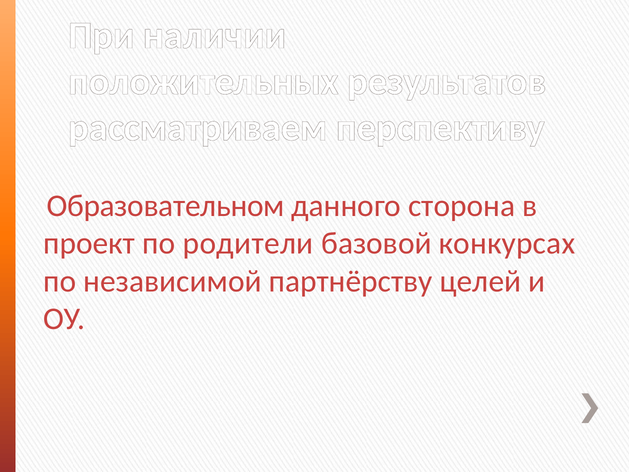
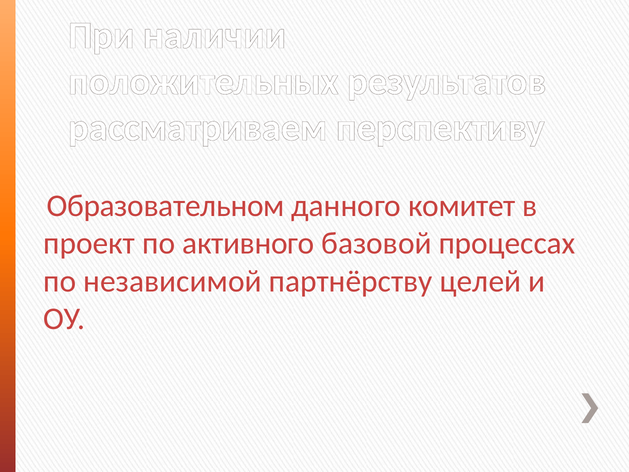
сторона: сторона -> комитет (462, 206)
родители: родители -> активного (248, 243)
конкурсах: конкурсах -> процессах (507, 243)
